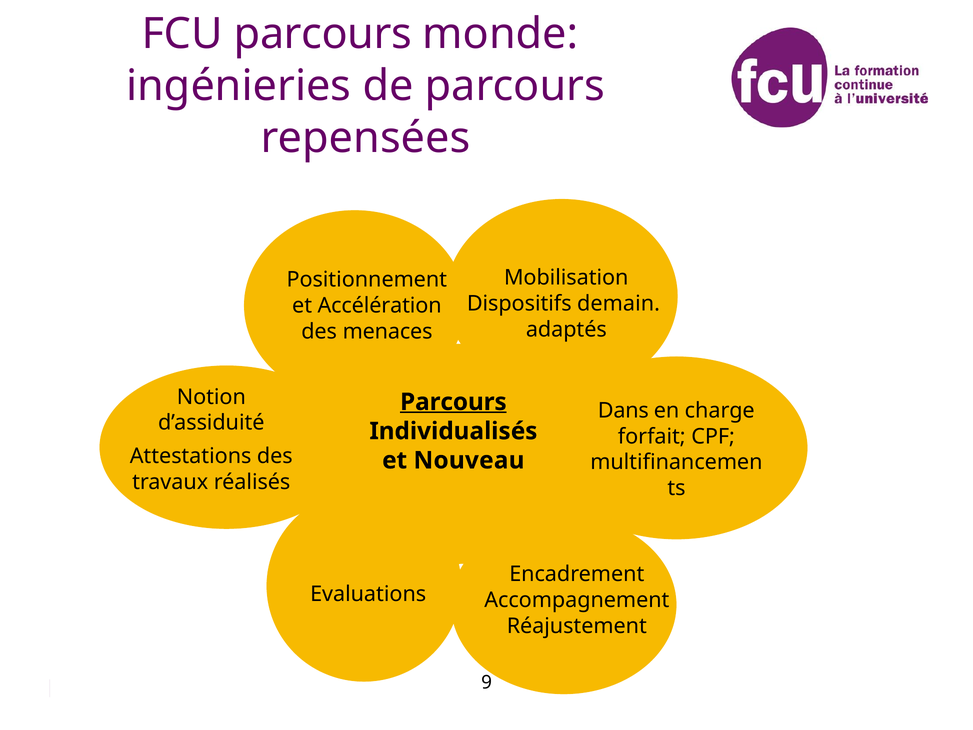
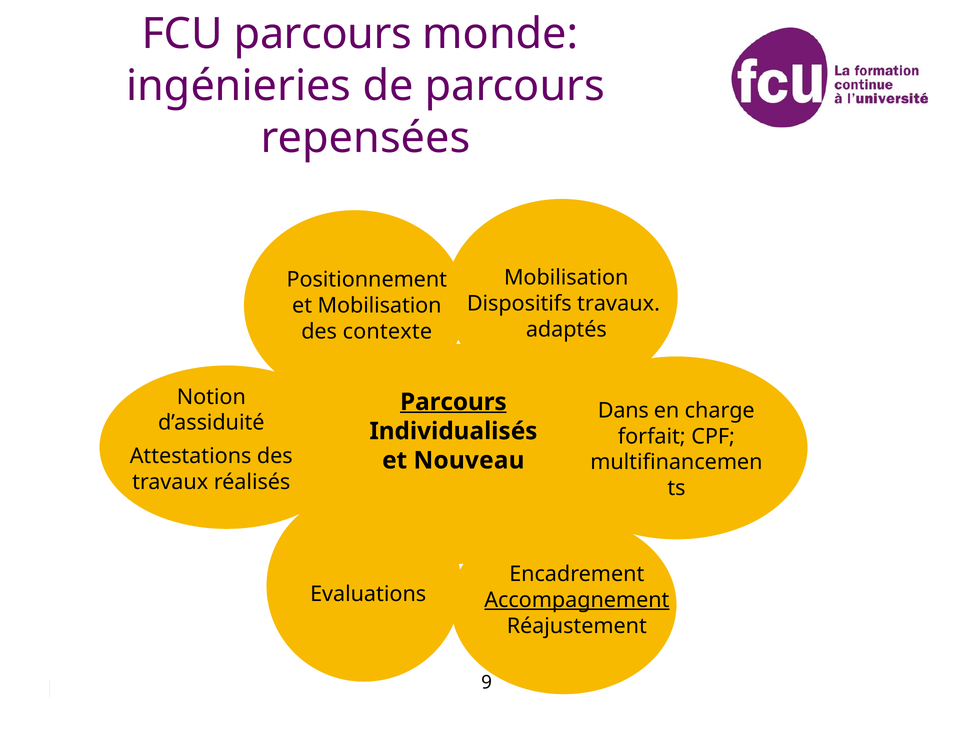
Dispositifs demain: demain -> travaux (619, 304)
et Accélération: Accélération -> Mobilisation (380, 305)
menaces: menaces -> contexte (387, 331)
Accompagnement underline: none -> present (577, 600)
